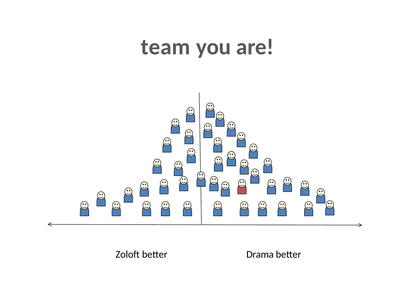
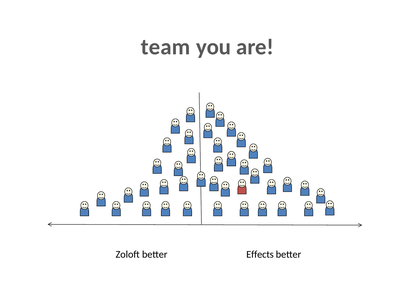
Drama: Drama -> Effects (260, 254)
